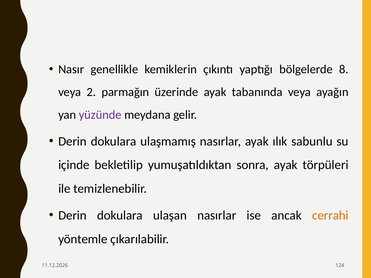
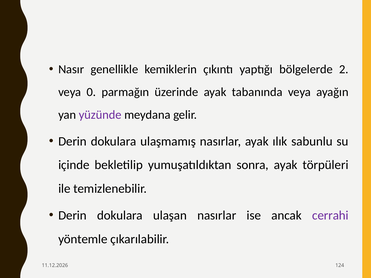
8: 8 -> 2 (344, 69)
2: 2 -> 0 (91, 92)
cerrahi colour: orange -> purple (330, 216)
